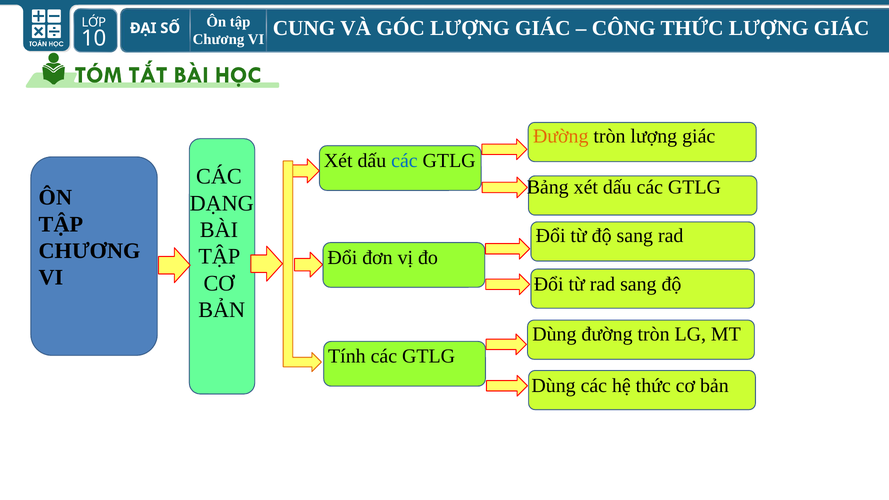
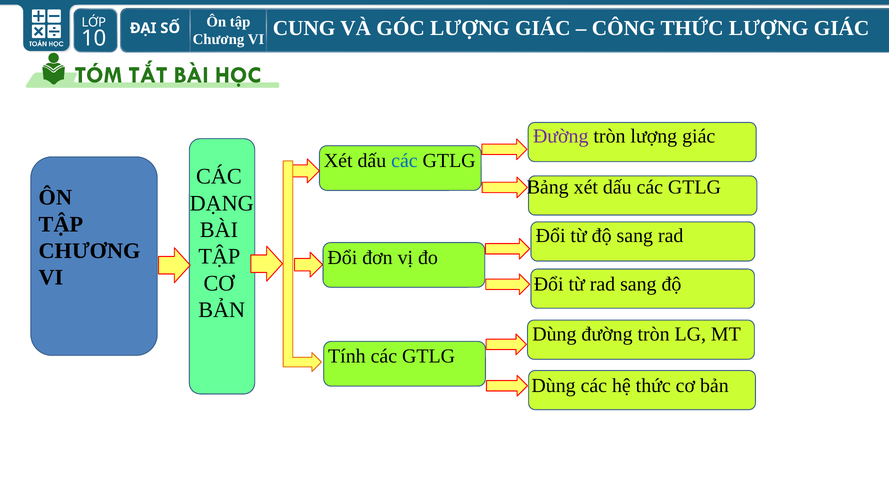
Đường colour: orange -> purple (561, 136)
